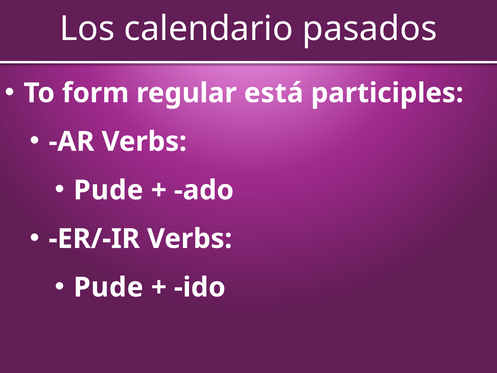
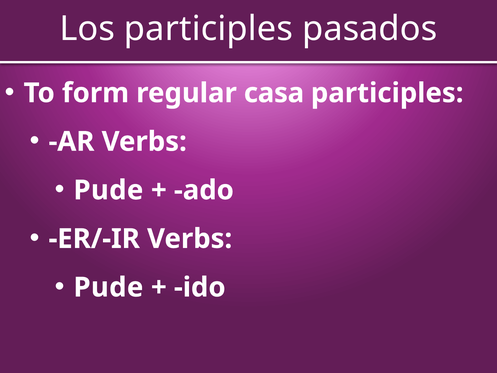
Los calendario: calendario -> participles (208, 29)
está: está -> casa (274, 93)
